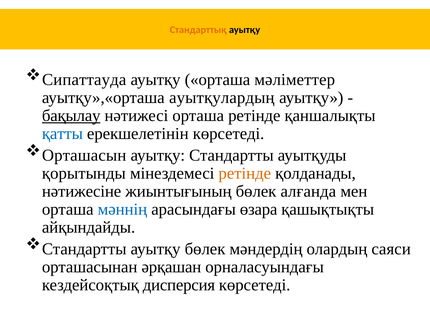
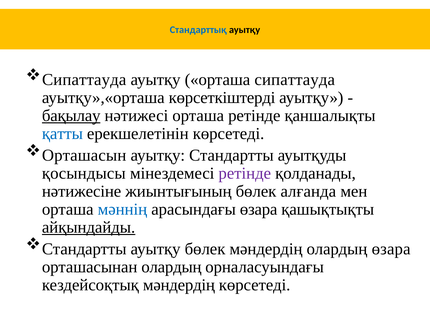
Стандарттық colour: orange -> blue (198, 30)
орташа мәліметтер: мәліметтер -> сипаттауда (295, 80)
ауытқулардың: ауытқулардың -> көрсеткіштерді (222, 98)
қорытынды: қорытынды -> қосындысы (84, 174)
ретінде colour: orange -> purple (245, 174)
айқындайды underline: none -> present (89, 228)
олардың саяси: саяси -> өзара (391, 249)
орташасынан әрқашан: әрқашан -> олардың (171, 267)
кездейсоқтық дисперсия: дисперсия -> мәндердің (179, 285)
